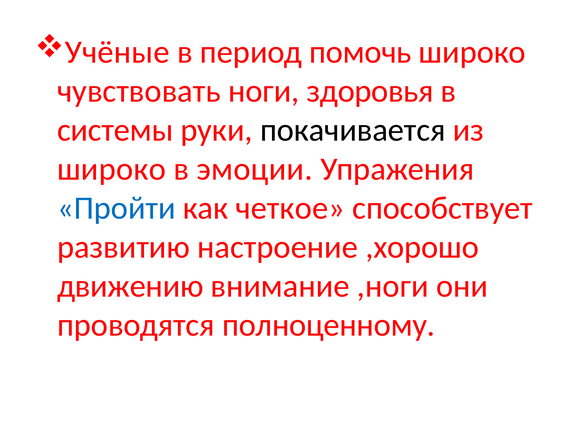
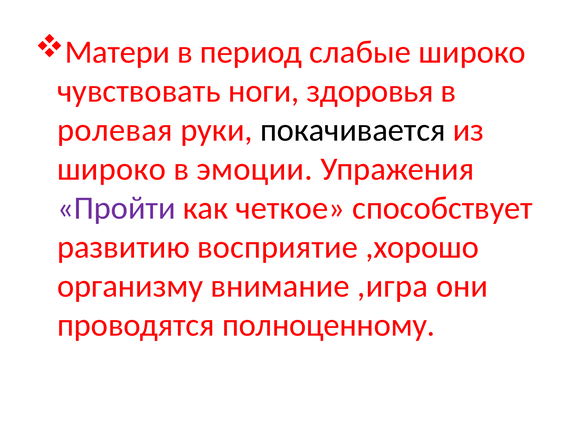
Учёные: Учёные -> Матери (117, 52)
помочь: помочь -> слабые (360, 52)
системы: системы -> ролевая (115, 130)
Пройти colour: blue -> purple (116, 208)
настроение: настроение -> восприятие (278, 247)
движению: движению -> организму (130, 286)
,ноги: ,ноги -> ,игра (393, 286)
